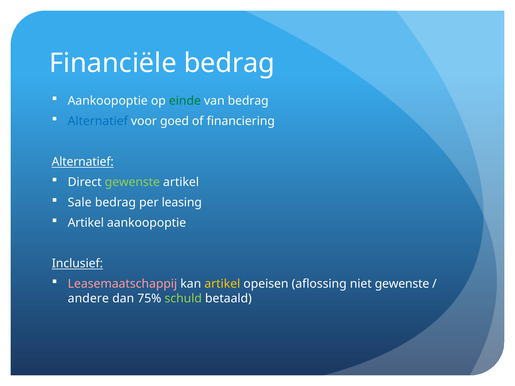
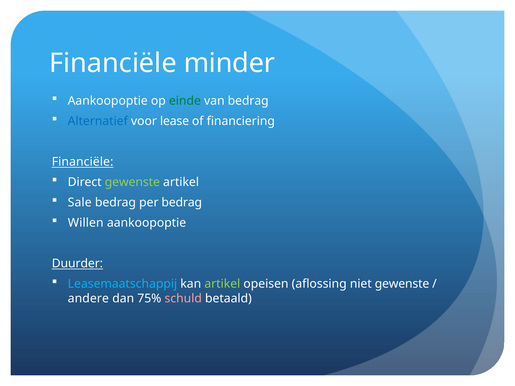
Financiële bedrag: bedrag -> minder (229, 63)
goed: goed -> lease (175, 121)
Alternatief: Alternatief -> Financiële (83, 162)
per leasing: leasing -> bedrag (182, 203)
Artikel: Artikel -> Willen (86, 223)
Inclusief: Inclusief -> Duurder (77, 264)
Leasemaatschappij colour: pink -> light blue (122, 284)
artikel colour: yellow -> light green (222, 284)
schuld colour: light green -> pink (183, 299)
